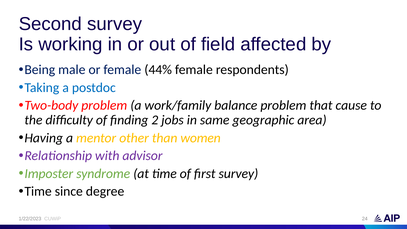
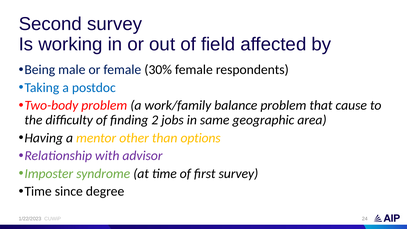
44%: 44% -> 30% (158, 70)
women: women -> options (201, 138)
